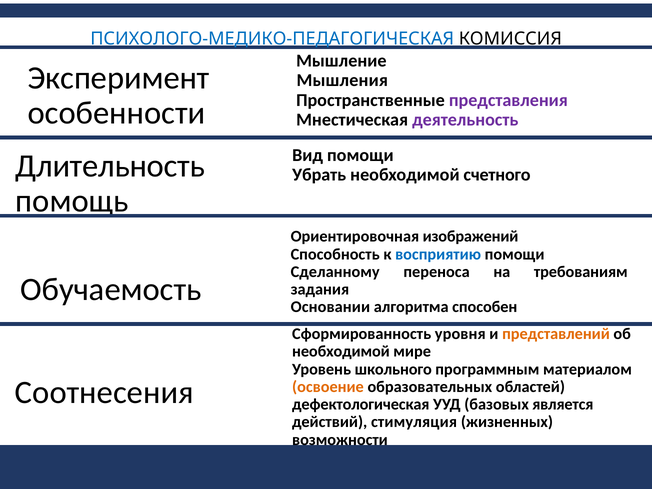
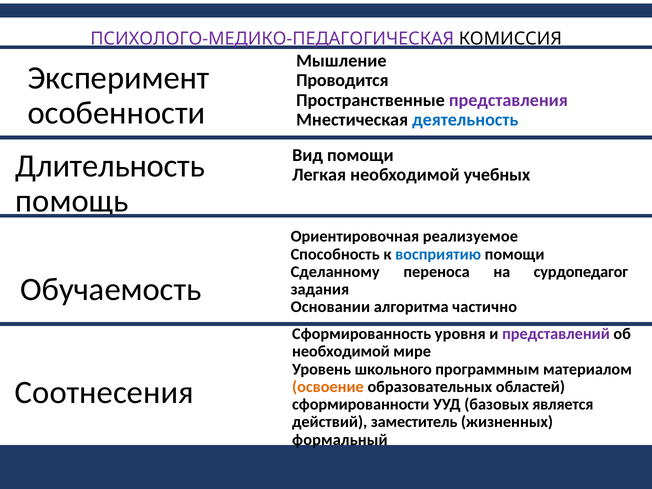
ПСИХОЛОГО-МЕДИКО-ПЕДАГОГИЧЕСКАЯ colour: blue -> purple (272, 39)
Мышления: Мышления -> Проводится (342, 80)
деятельность colour: purple -> blue (465, 120)
Убрать: Убрать -> Легкая (319, 175)
счетного: счетного -> учебных (497, 175)
изображений: изображений -> реализуемое (470, 237)
требованиям: требованиям -> сурдопедагог (581, 272)
способен: способен -> частично (485, 307)
представлений colour: orange -> purple (556, 334)
дефектологическая: дефектологическая -> сформированности (361, 404)
стимуляция: стимуляция -> заместитель (414, 422)
возможности: возможности -> формальный (340, 440)
